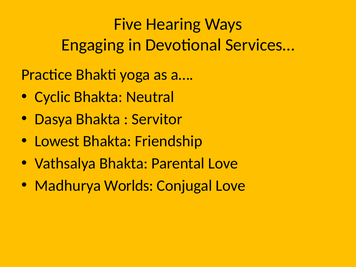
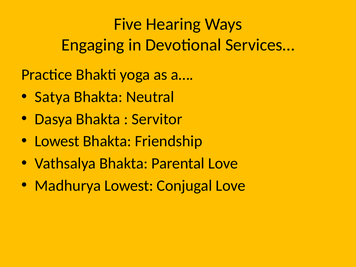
Cyclic: Cyclic -> Satya (52, 97)
Madhurya Worlds: Worlds -> Lowest (129, 186)
